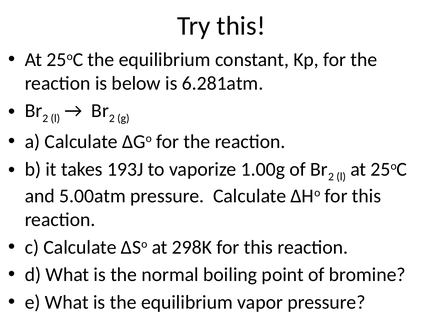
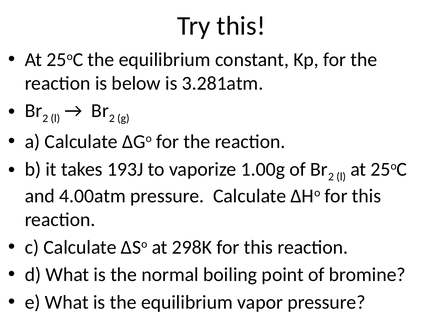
6.281atm: 6.281atm -> 3.281atm (223, 83)
5.00atm: 5.00atm -> 4.00atm (93, 196)
